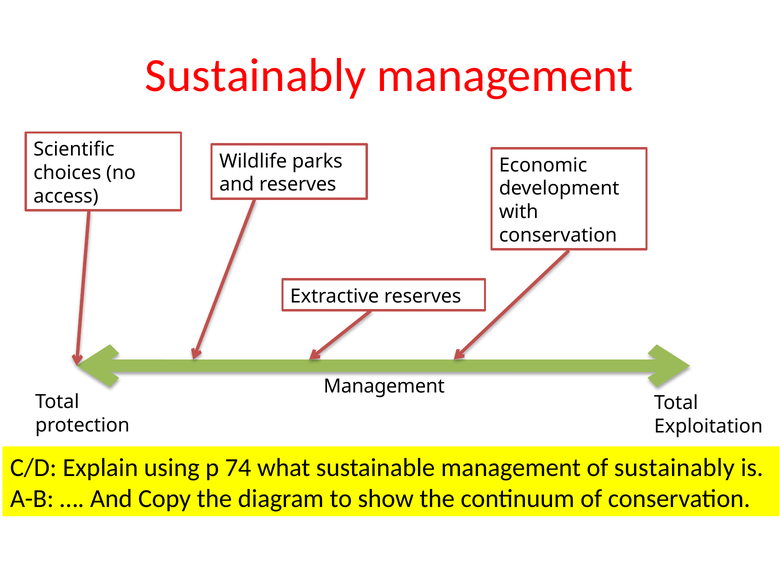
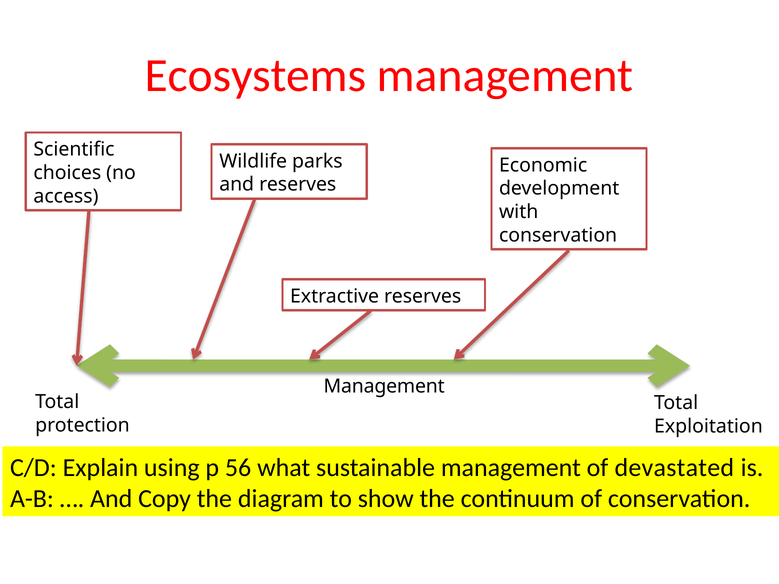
Sustainably: Sustainably -> Ecosystems (256, 75)
74: 74 -> 56 (238, 468)
of sustainably: sustainably -> devastated (674, 468)
